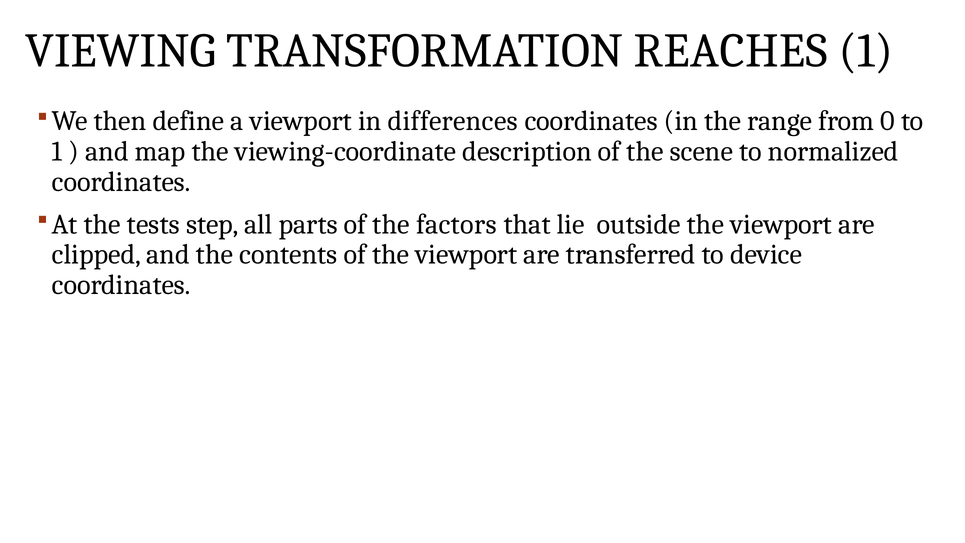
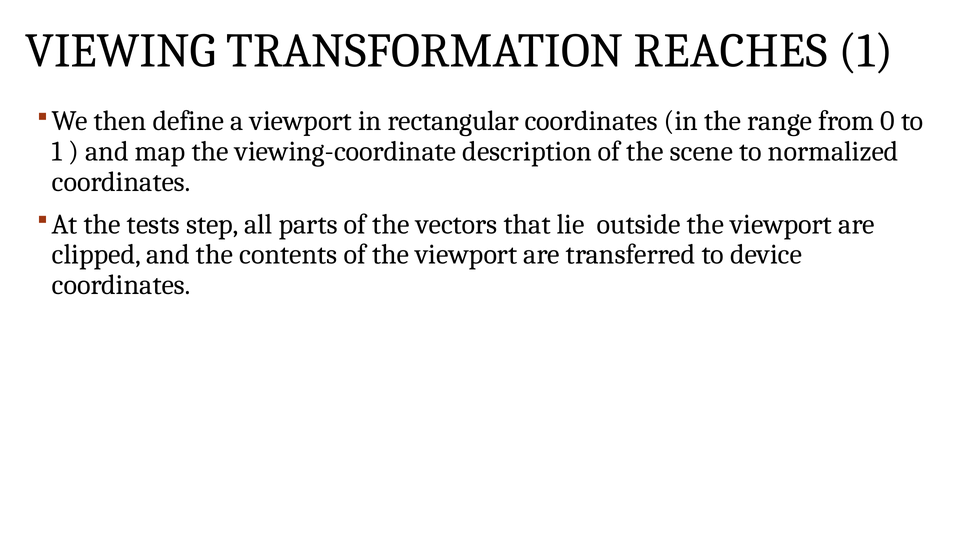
differences: differences -> rectangular (453, 121)
factors: factors -> vectors (457, 224)
